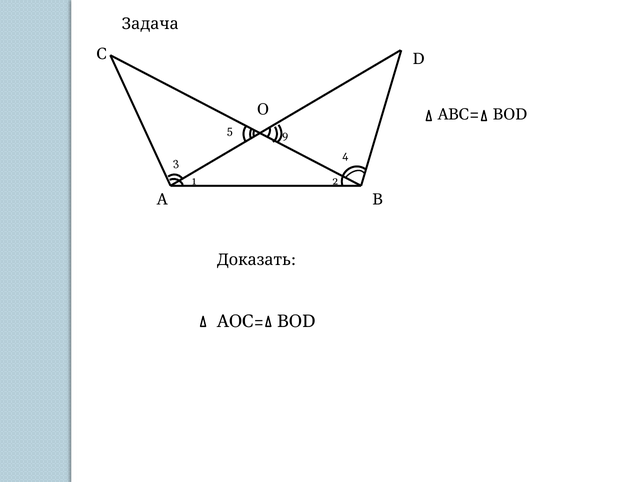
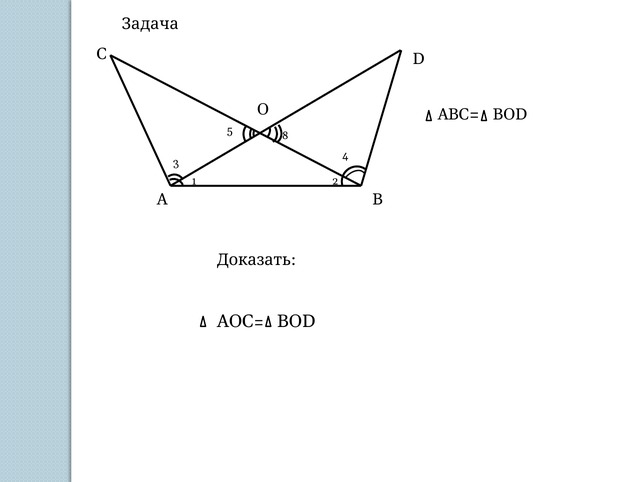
9: 9 -> 8 (285, 136)
